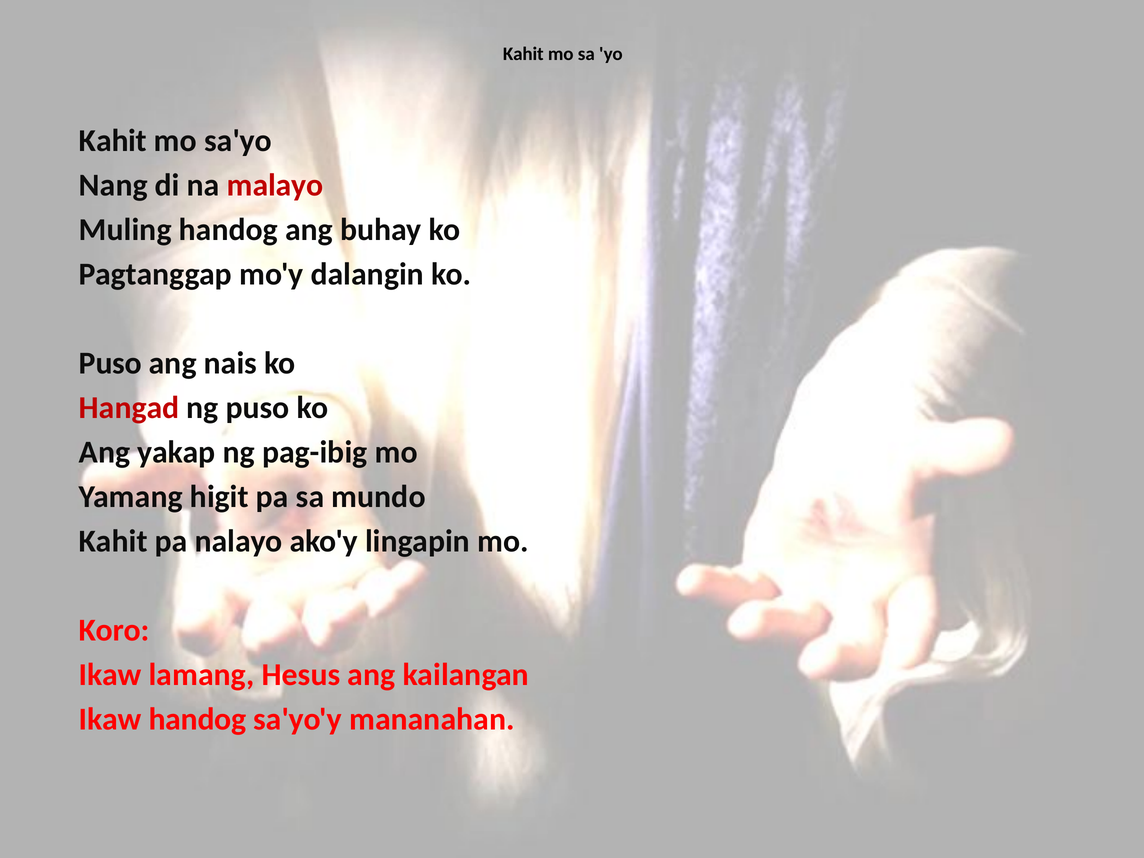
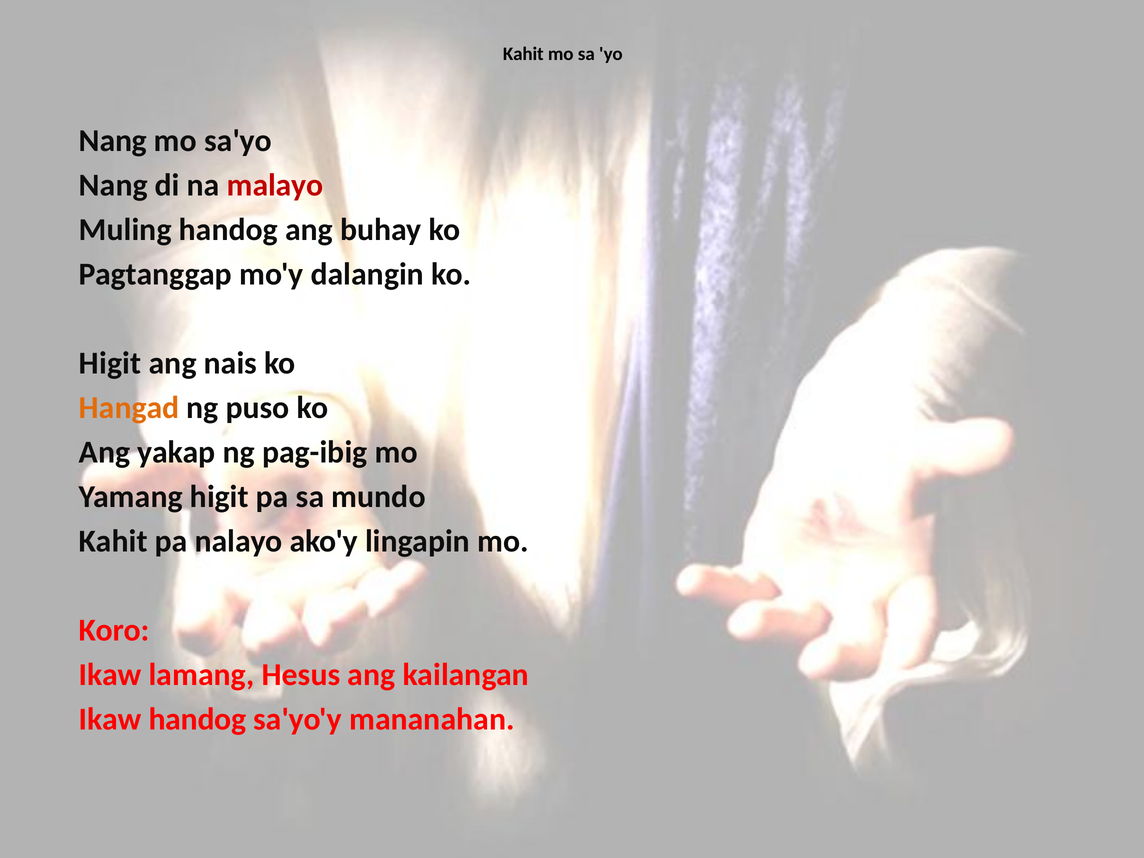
Kahit: Kahit -> Nang (113, 141)
Puso: Puso -> Higit (110, 363)
Hangad colour: red -> orange (129, 408)
